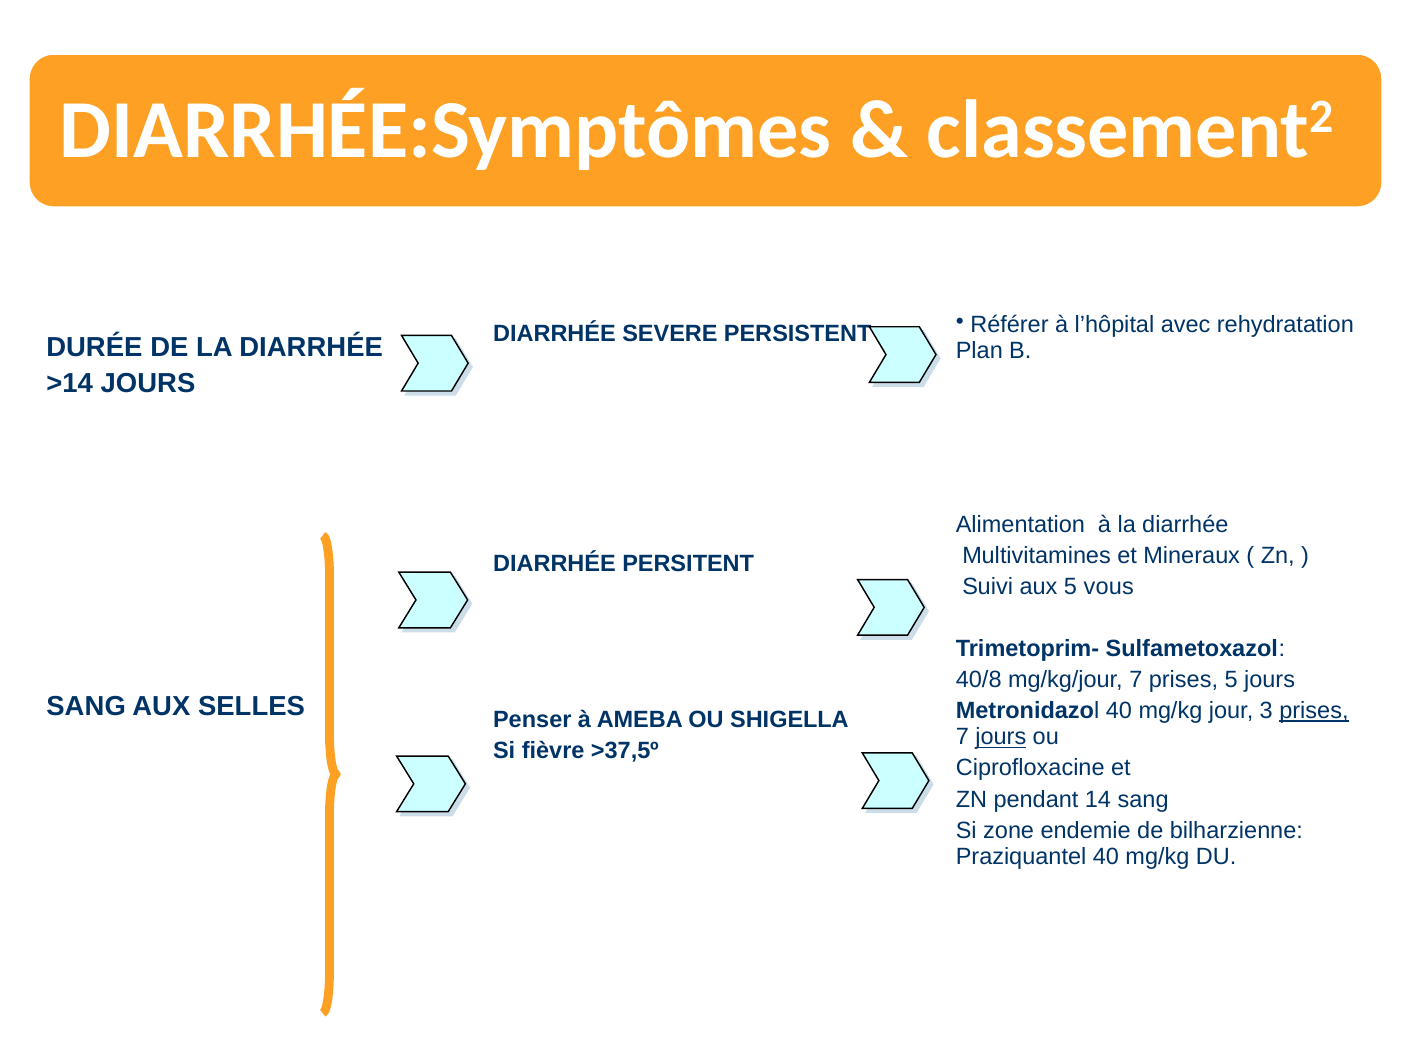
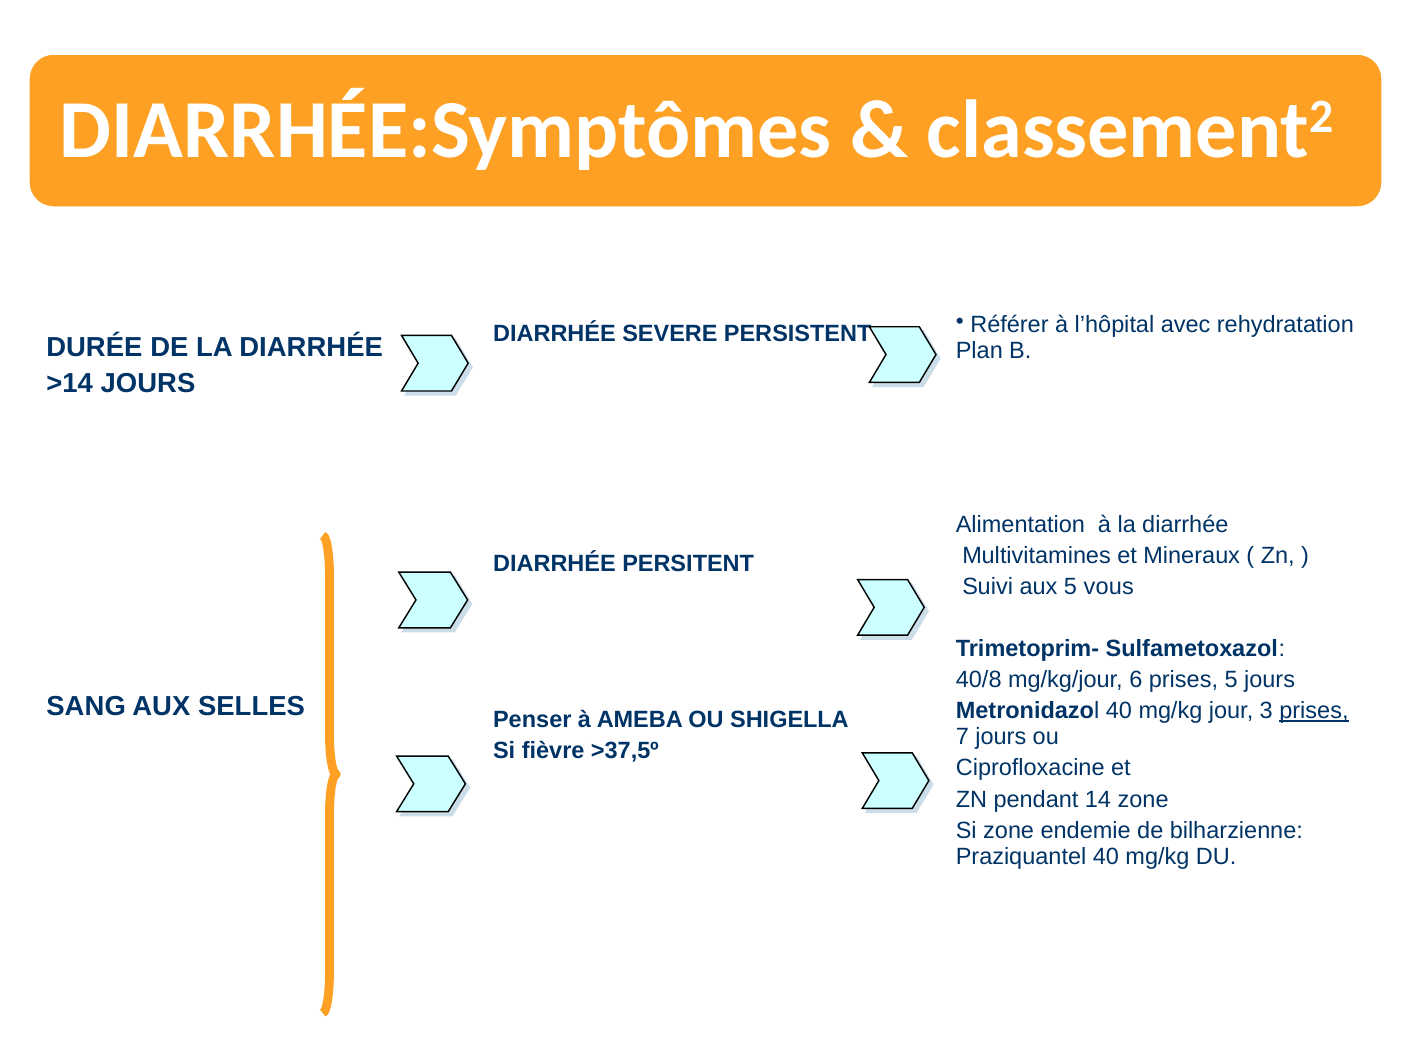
mg/kg/jour 7: 7 -> 6 (1136, 679)
jours underline: present -> none (1001, 737)
14 sang: sang -> zone (1143, 799)
